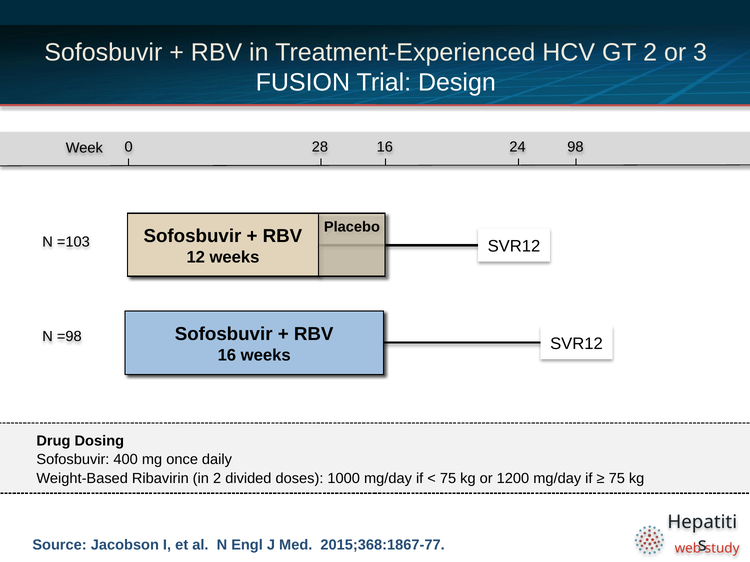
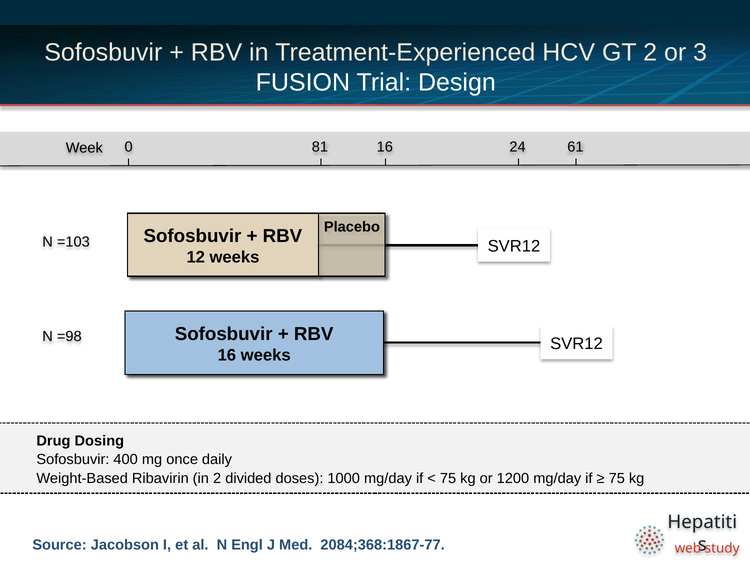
28: 28 -> 81 (320, 147)
98: 98 -> 61 (575, 147)
2015;368:1867-77: 2015;368:1867-77 -> 2084;368:1867-77 (383, 545)
